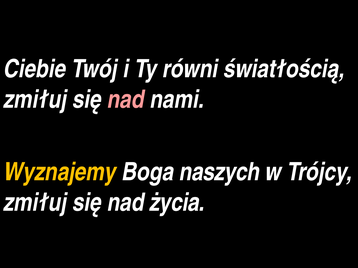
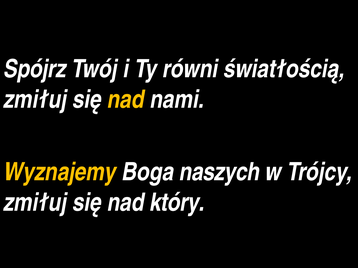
Ciebie: Ciebie -> Spójrz (35, 69)
nad colour: pink -> yellow (126, 100)
życia: życia -> który (177, 203)
